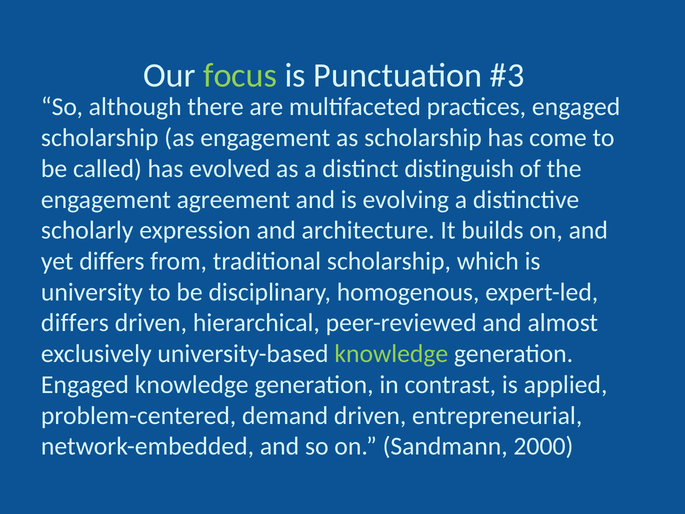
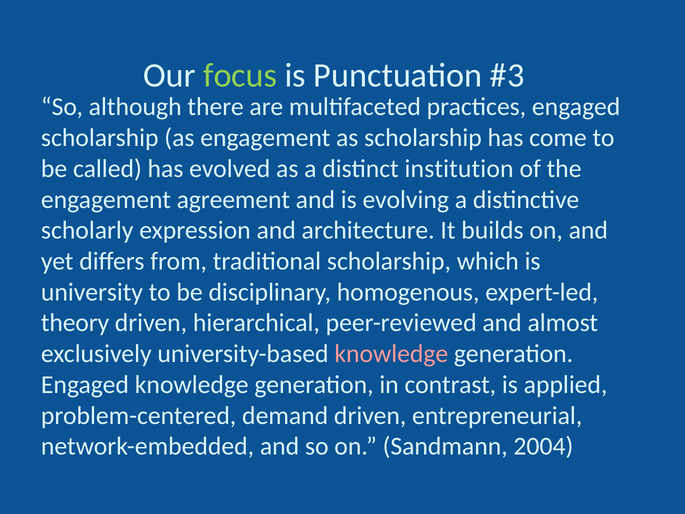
distinguish: distinguish -> institution (459, 169)
differs: differs -> theory (75, 323)
knowledge colour: light green -> pink (391, 354)
2000: 2000 -> 2004 (543, 446)
